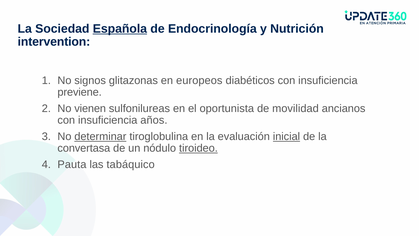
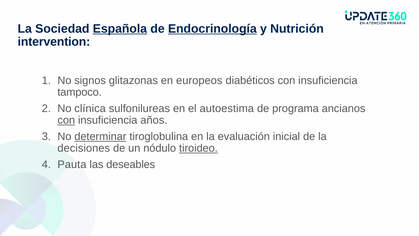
Endocrinología underline: none -> present (212, 29)
previene: previene -> tampoco (80, 92)
vienen: vienen -> clínica (90, 108)
oportunista: oportunista -> autoestima (227, 108)
movilidad: movilidad -> programa (296, 108)
con underline: none -> present (66, 120)
inicial underline: present -> none (286, 136)
convertasa: convertasa -> decisiones (84, 148)
tabáquico: tabáquico -> deseables (131, 164)
